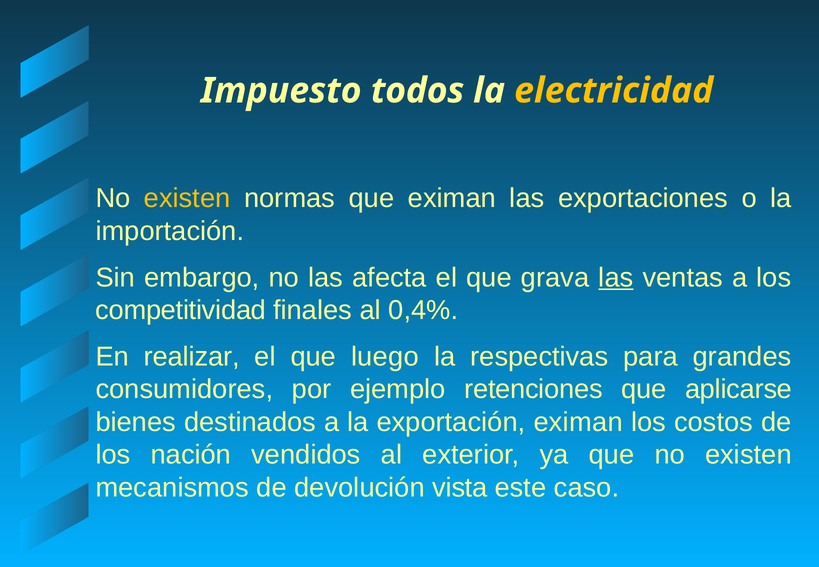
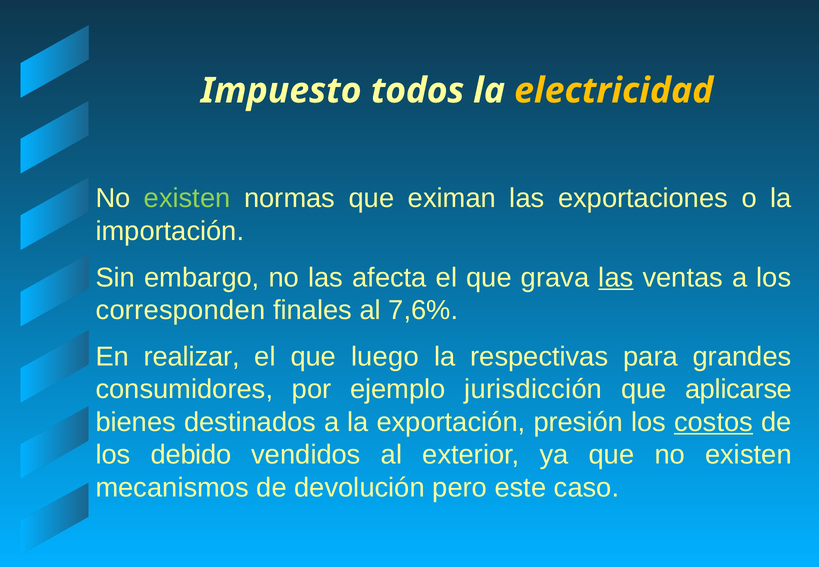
existen colour: yellow -> light green (187, 198)
competitividad: competitividad -> corresponden (180, 310)
0,4%: 0,4% -> 7,6% (423, 310)
retenciones: retenciones -> jurisdicción (533, 389)
exportación eximan: eximan -> presión (578, 422)
costos underline: none -> present (714, 422)
nación: nación -> debido (191, 455)
vista: vista -> pero (460, 488)
